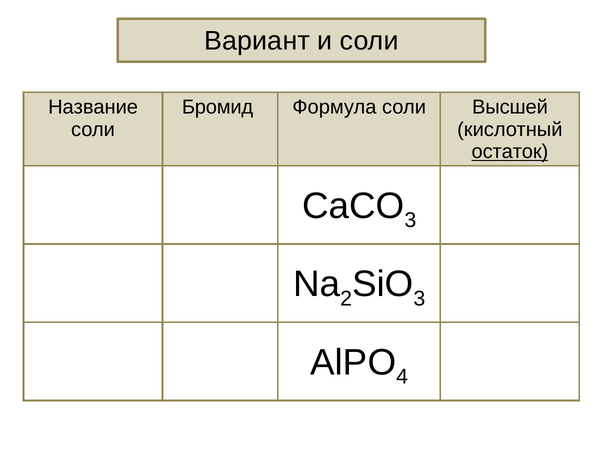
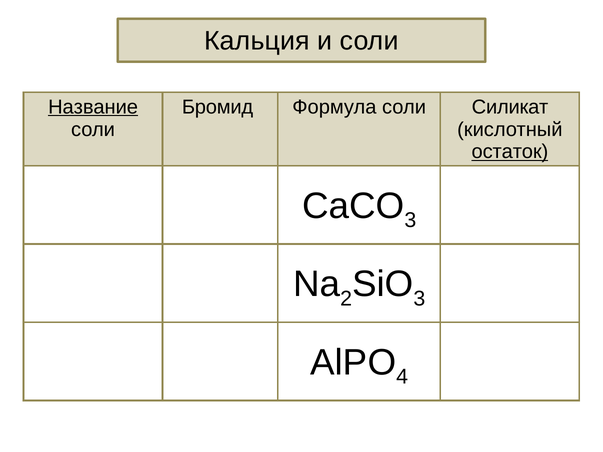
Вариант: Вариант -> Кальция (257, 41)
Название underline: none -> present (93, 107)
Высшей: Высшей -> Силикат (510, 107)
